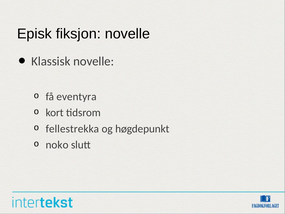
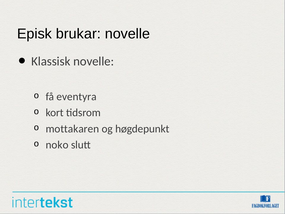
fiksjon: fiksjon -> brukar (78, 34)
fellestrekka: fellestrekka -> mottakaren (72, 129)
